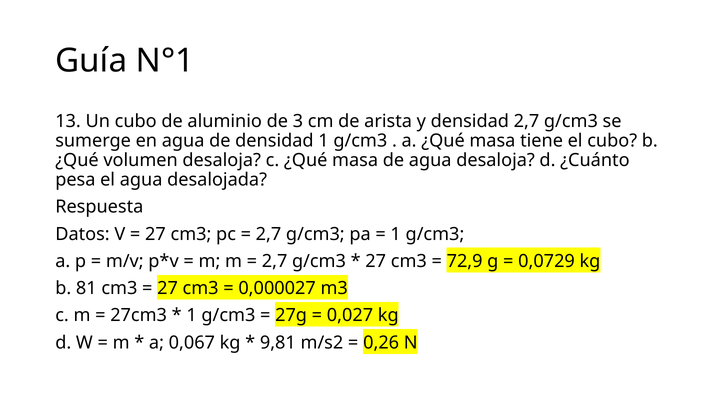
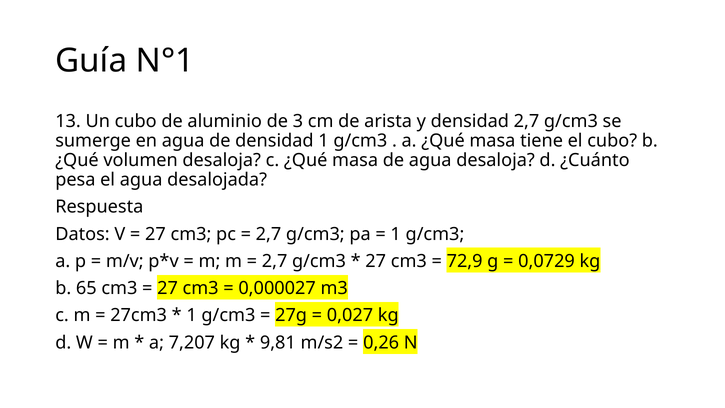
81: 81 -> 65 (86, 288)
0,067: 0,067 -> 7,207 (192, 342)
